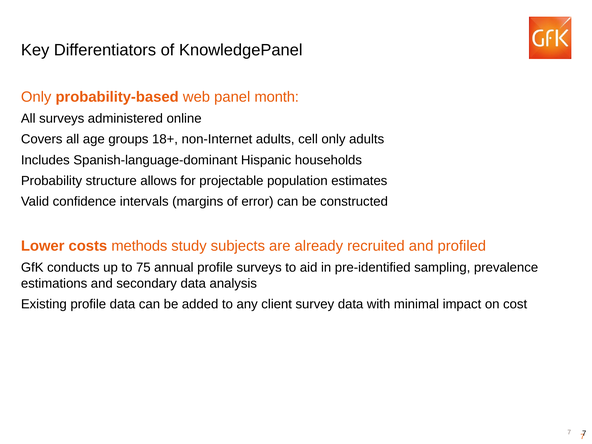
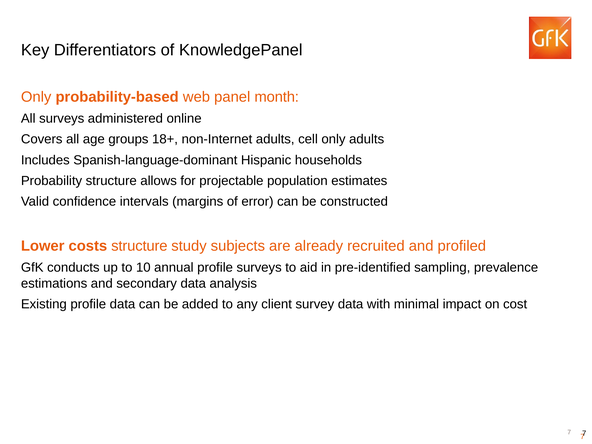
costs methods: methods -> structure (139, 246)
75: 75 -> 10 (143, 268)
